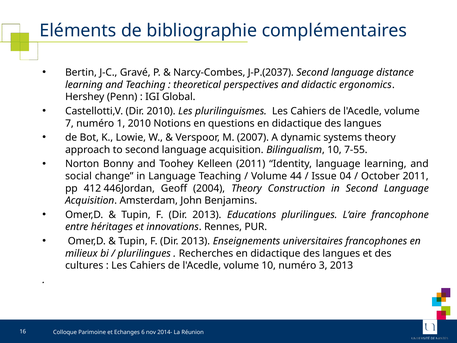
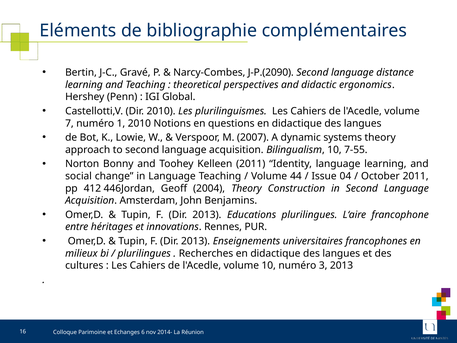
J-P.(2037: J-P.(2037 -> J-P.(2090 (271, 72)
